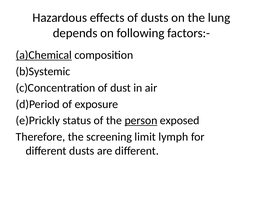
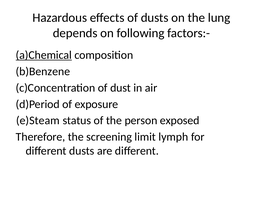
b)Systemic: b)Systemic -> b)Benzene (43, 72)
e)Prickly: e)Prickly -> e)Steam (38, 121)
person underline: present -> none (141, 121)
